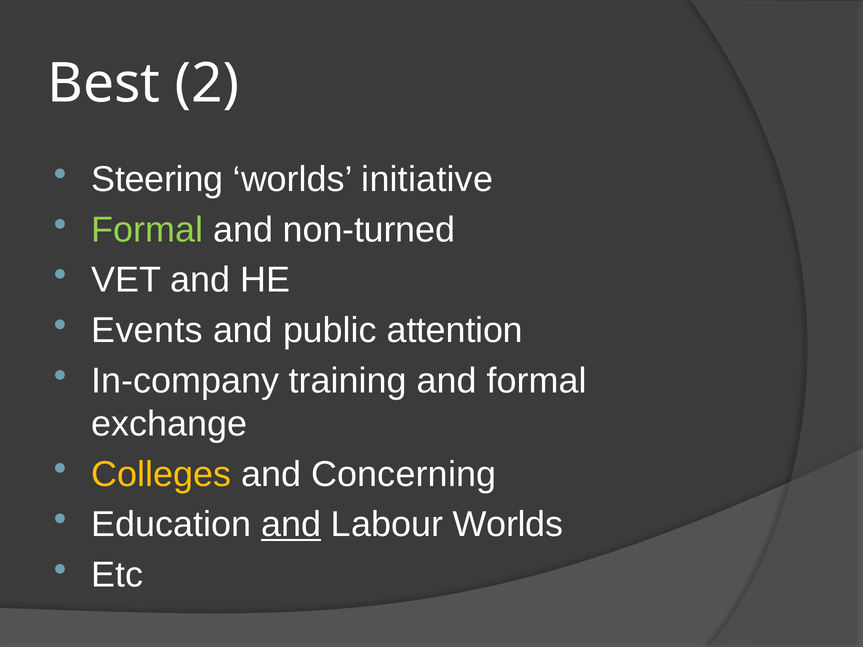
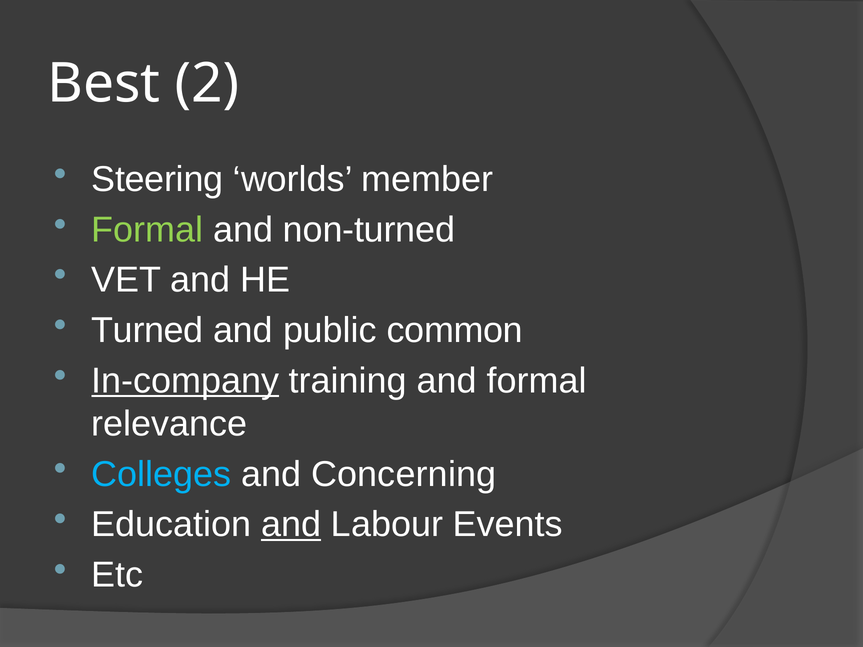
initiative: initiative -> member (427, 179)
Events: Events -> Turned (147, 330)
attention: attention -> common (455, 330)
In-company underline: none -> present (185, 381)
exchange: exchange -> relevance (169, 424)
Colleges colour: yellow -> light blue (161, 474)
Labour Worlds: Worlds -> Events (508, 525)
